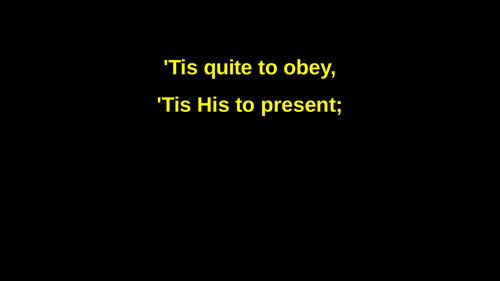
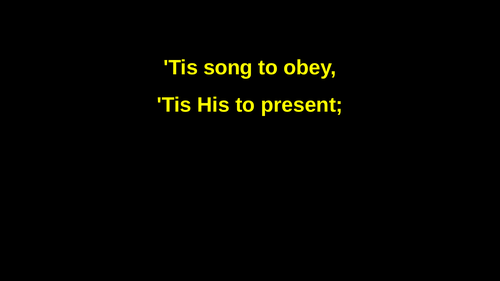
quite: quite -> song (228, 68)
